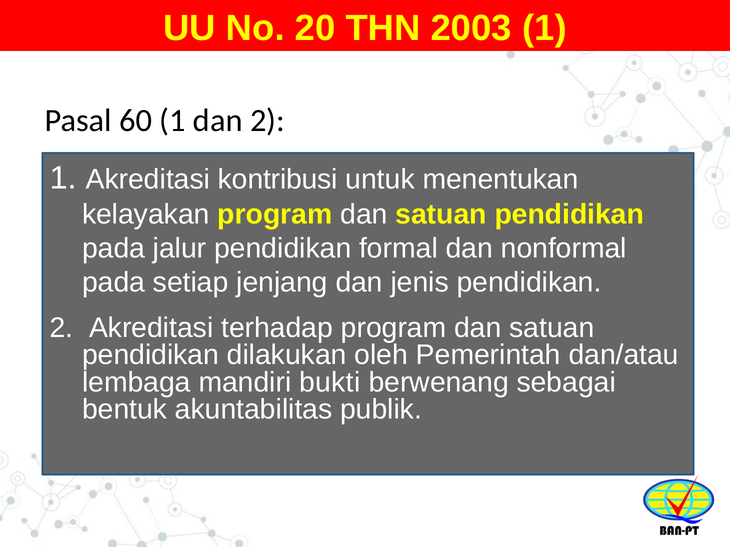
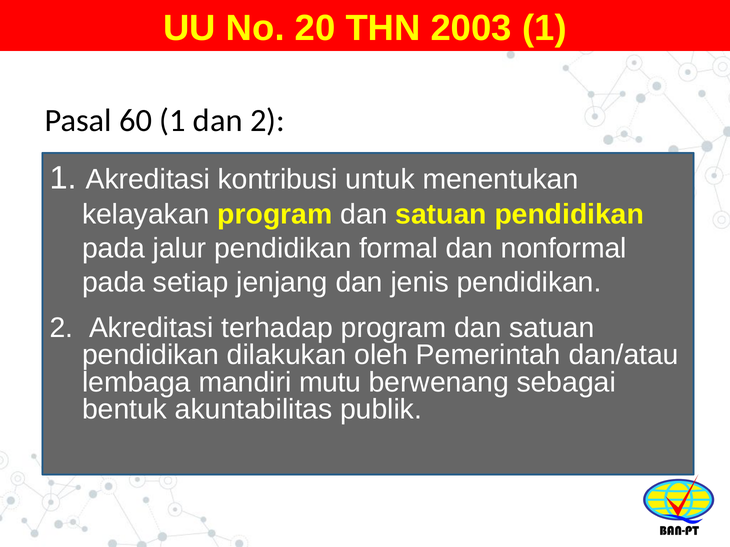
bukti: bukti -> mutu (330, 383)
